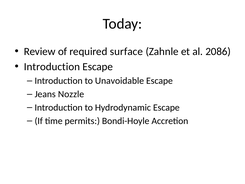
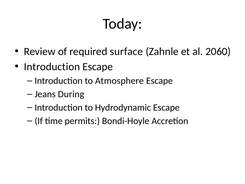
2086: 2086 -> 2060 (218, 51)
Unavoidable: Unavoidable -> Atmosphere (119, 81)
Nozzle: Nozzle -> During (71, 94)
